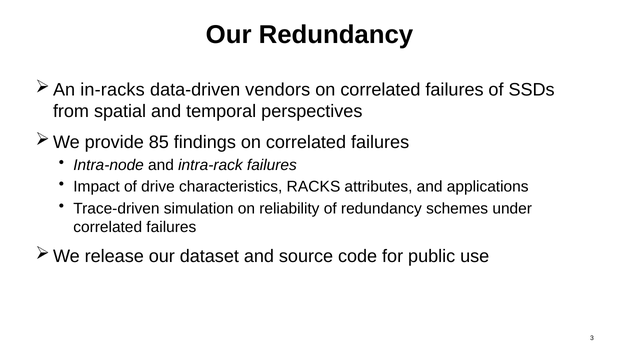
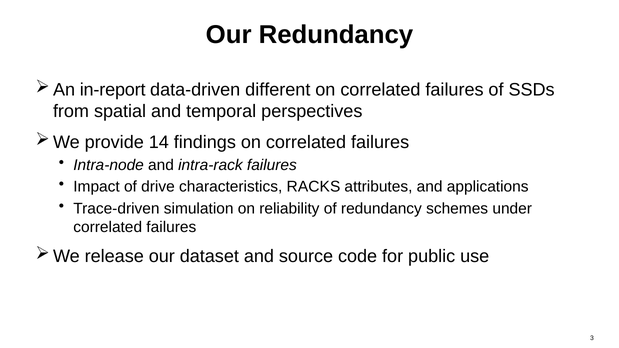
in-racks: in-racks -> in-report (113, 90)
vendors: vendors -> different (278, 90)
85: 85 -> 14 (159, 142)
